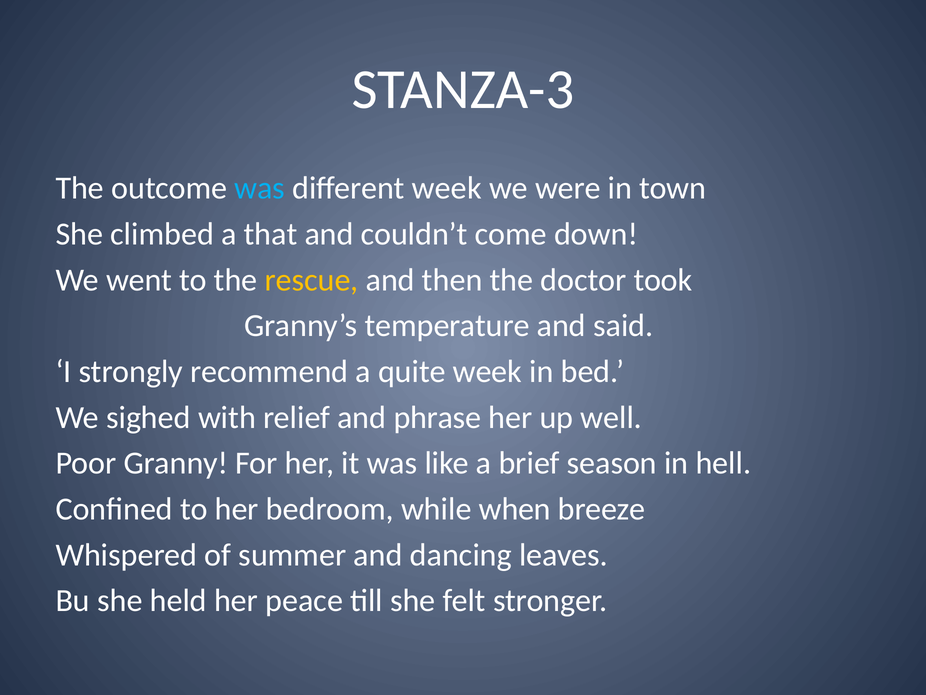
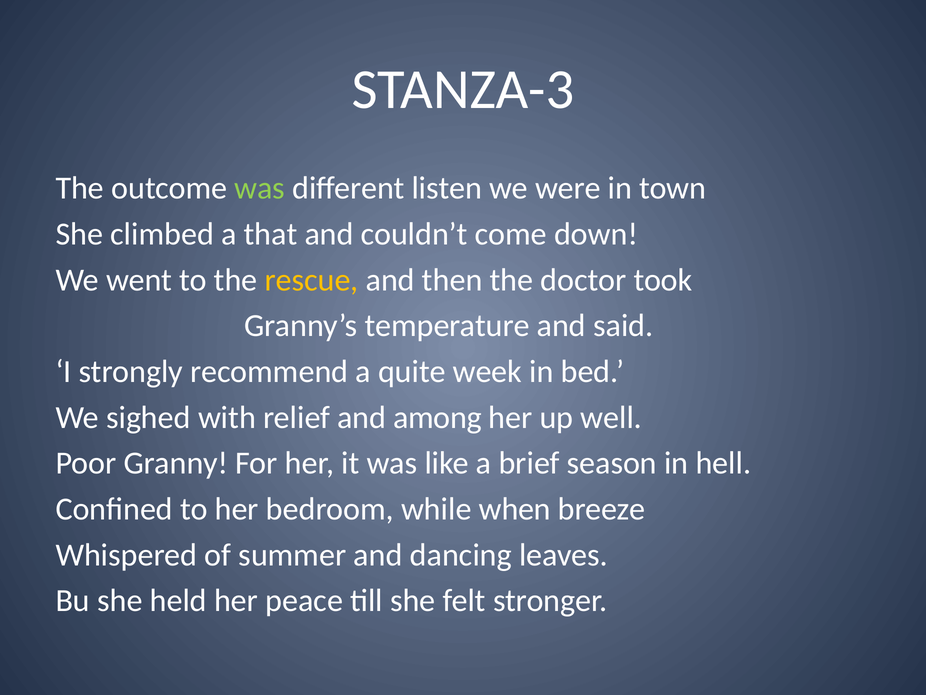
was colour: light blue -> light green (260, 188)
different week: week -> listen (447, 188)
phrase: phrase -> among (437, 417)
